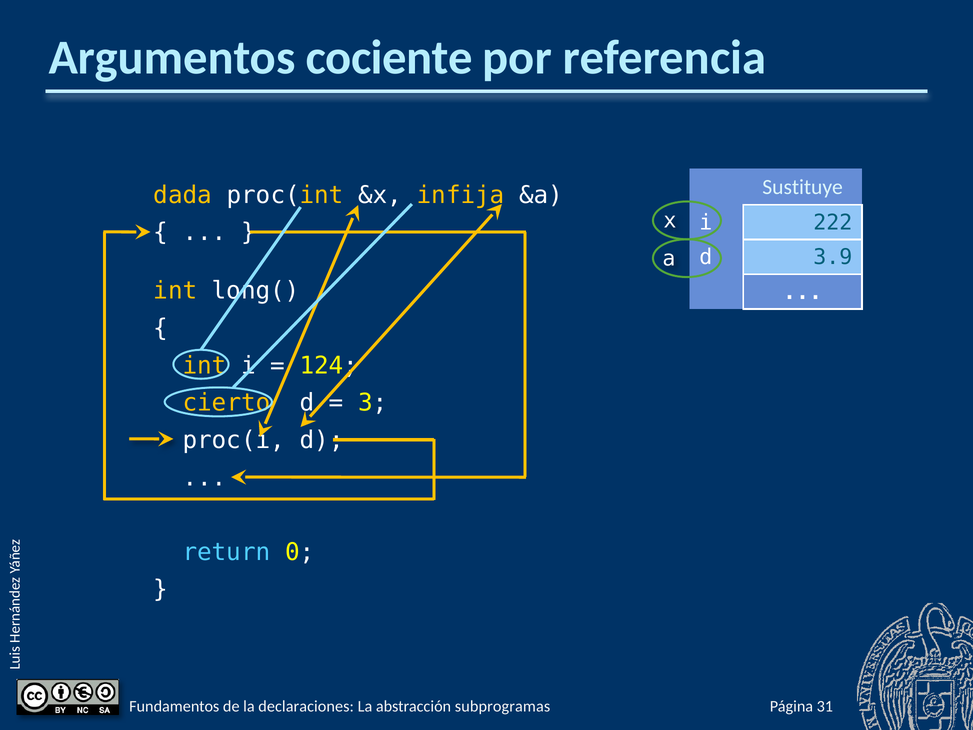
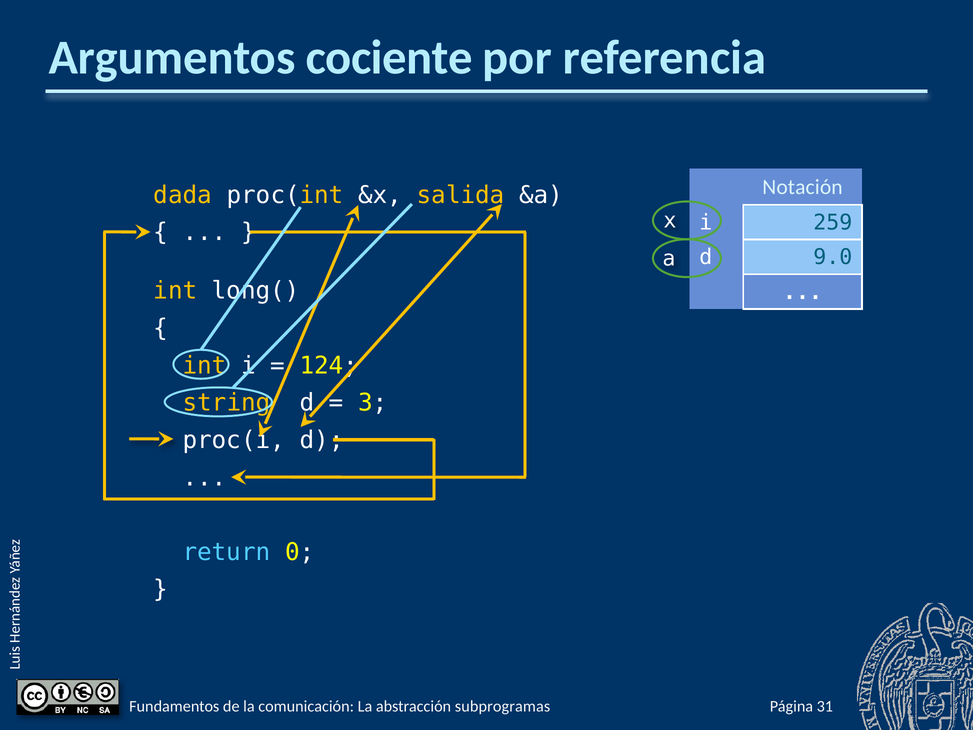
Sustituye: Sustituye -> Notación (803, 187)
infija: infija -> salida (461, 195)
222: 222 -> 259 (833, 222)
3.9: 3.9 -> 9.0 (833, 257)
cierto: cierto -> string (227, 403)
declaraciones: declaraciones -> comunicación (306, 706)
